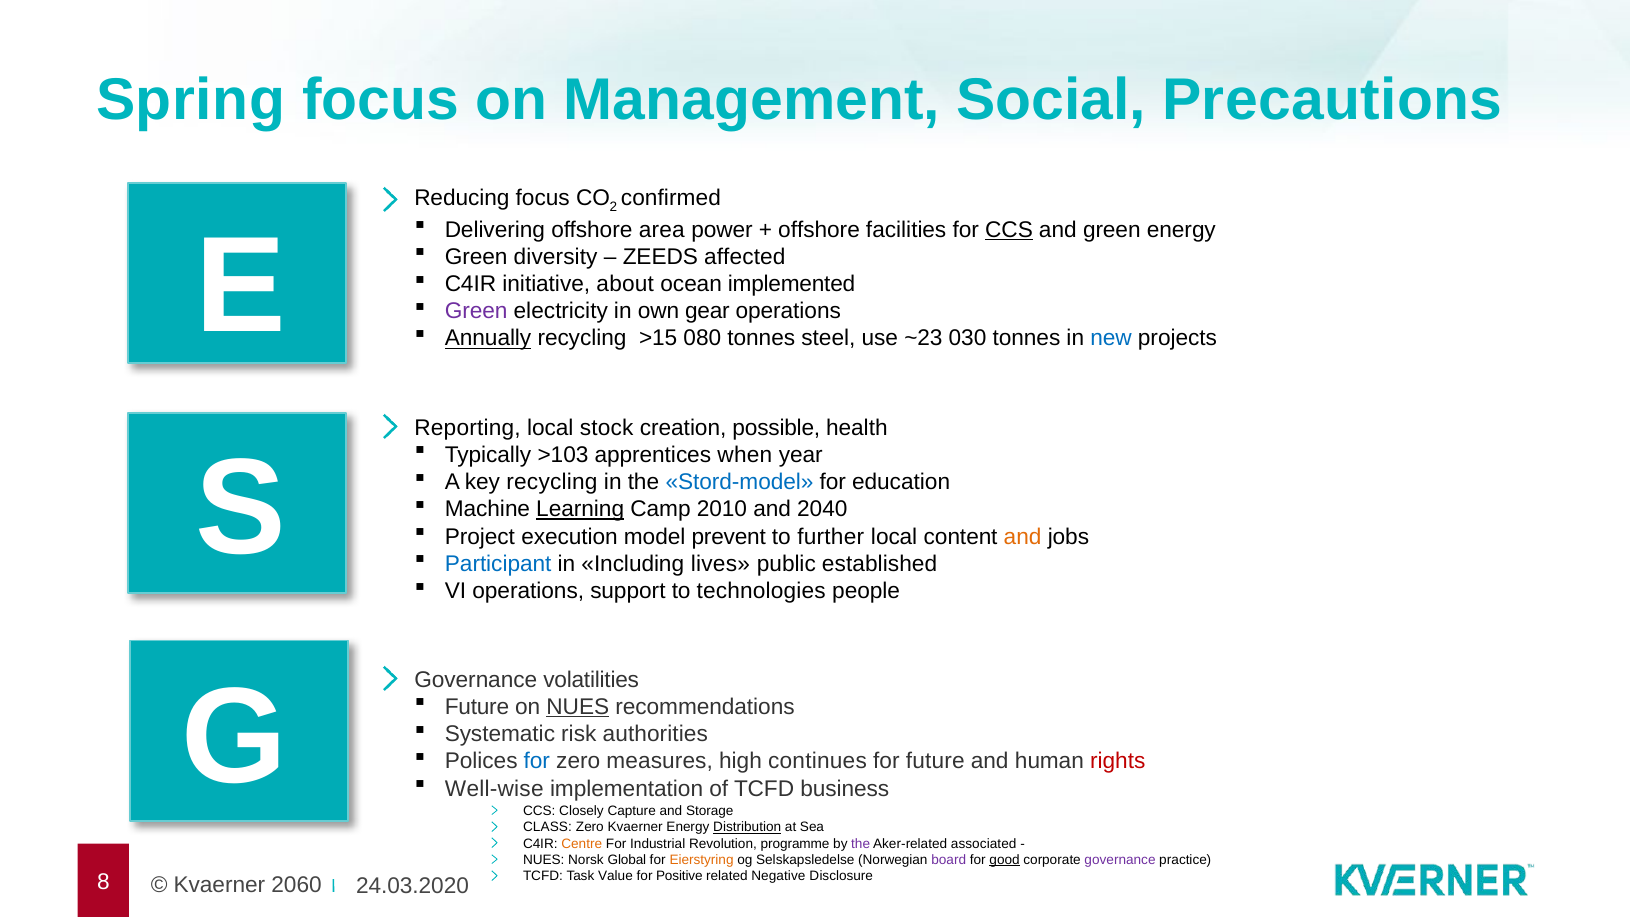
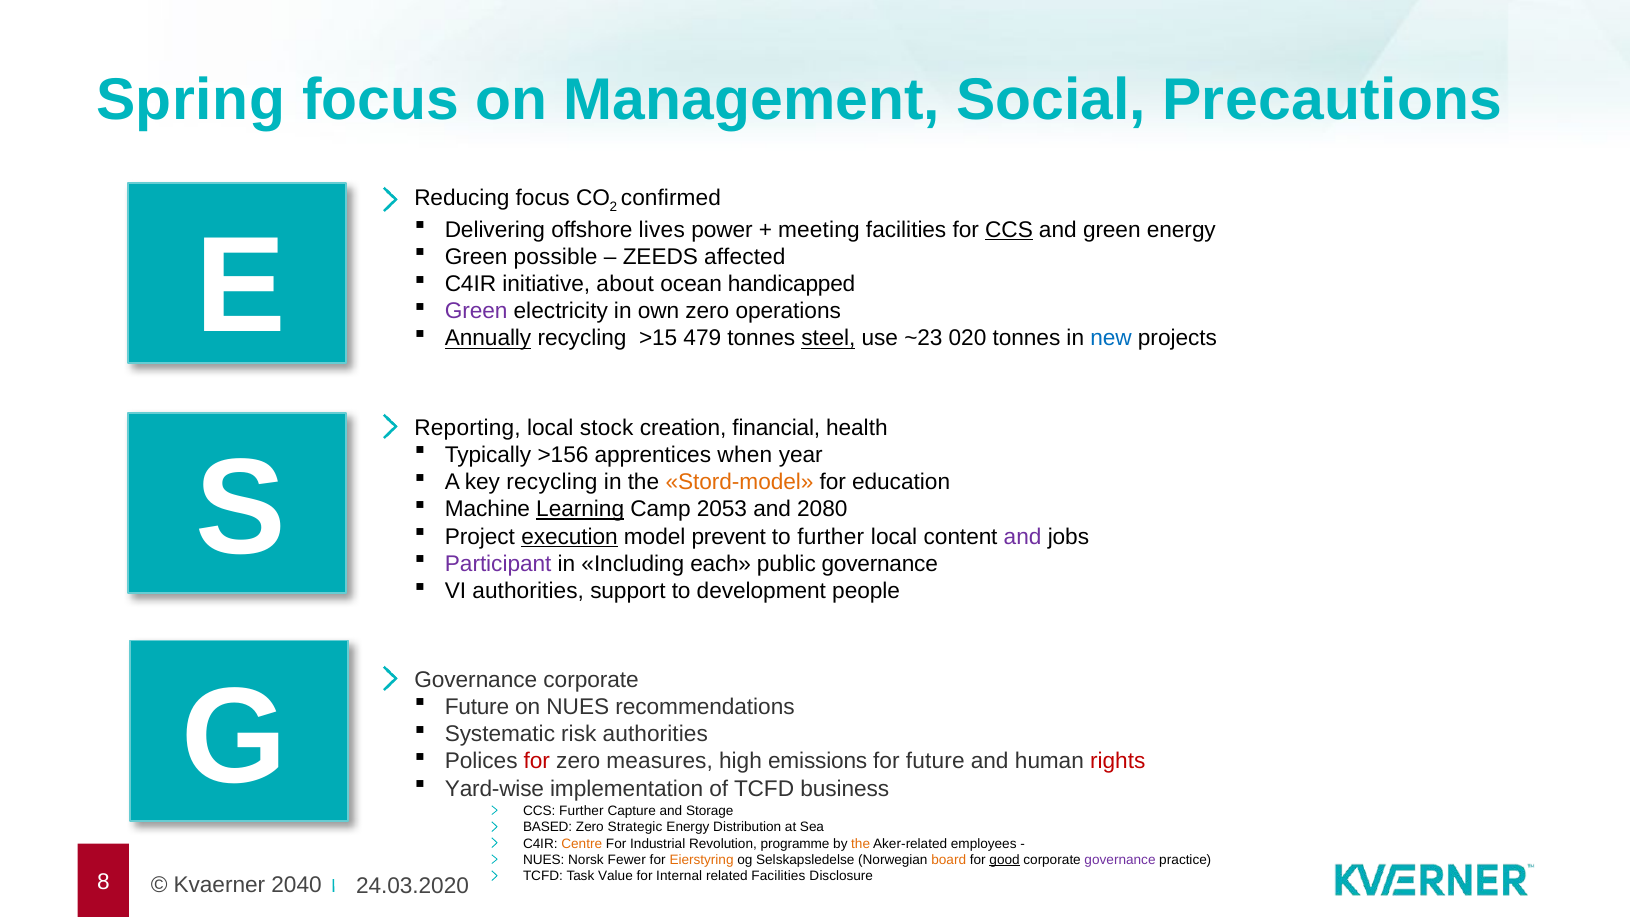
area: area -> lives (662, 230)
offshore: offshore -> meeting (819, 230)
diversity: diversity -> possible (556, 257)
implemented: implemented -> handicapped (792, 284)
own gear: gear -> zero (707, 311)
080: 080 -> 479 (702, 338)
steel underline: none -> present (828, 338)
030: 030 -> 020 (967, 338)
possible: possible -> financial (776, 428)
>103: >103 -> >156 (563, 455)
Stord-model colour: blue -> orange (740, 482)
2010: 2010 -> 2053 (722, 509)
2040: 2040 -> 2080 (822, 509)
execution underline: none -> present (570, 537)
and colour: orange -> purple (1023, 537)
Participant colour: blue -> purple (498, 564)
lives: lives -> each (721, 564)
public established: established -> governance (880, 564)
VI operations: operations -> authorities (528, 591)
technologies: technologies -> development (761, 591)
Governance volatilities: volatilities -> corporate (591, 680)
NUES underline: present -> none (578, 707)
for colour: blue -> red (537, 761)
continues: continues -> emissions (818, 761)
Well-wise: Well-wise -> Yard-wise (494, 789)
CCS Closely: Closely -> Further (581, 811)
CLASS: CLASS -> BASED (548, 827)
Zero Kvaerner: Kvaerner -> Strategic (635, 827)
Distribution underline: present -> none (747, 827)
the colour: purple -> orange (861, 844)
associated: associated -> employees (984, 844)
Global: Global -> Fewer (627, 860)
board colour: purple -> orange (949, 860)
Positive: Positive -> Internal (679, 876)
related Negative: Negative -> Facilities (778, 876)
2060: 2060 -> 2040 (297, 885)
